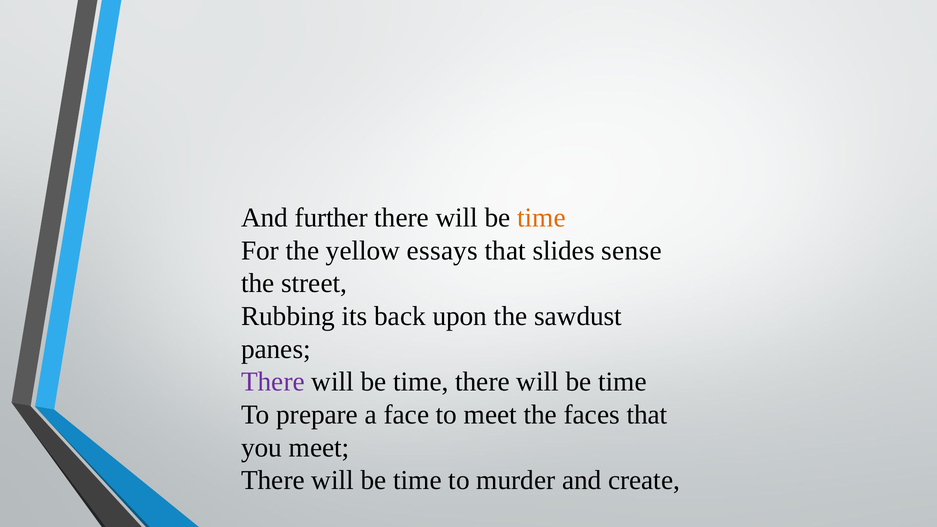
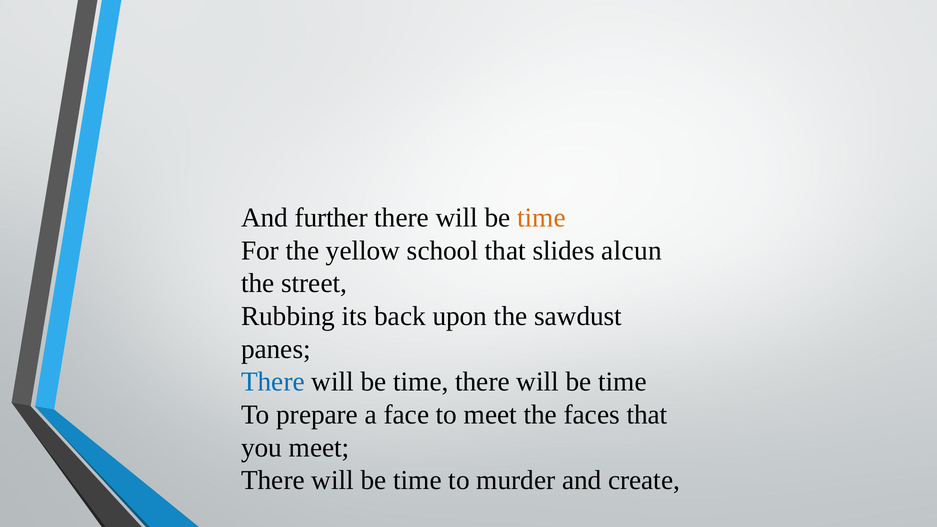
essays: essays -> school (443, 251)
sense: sense -> alcun (632, 251)
There colour: purple -> blue (273, 382)
